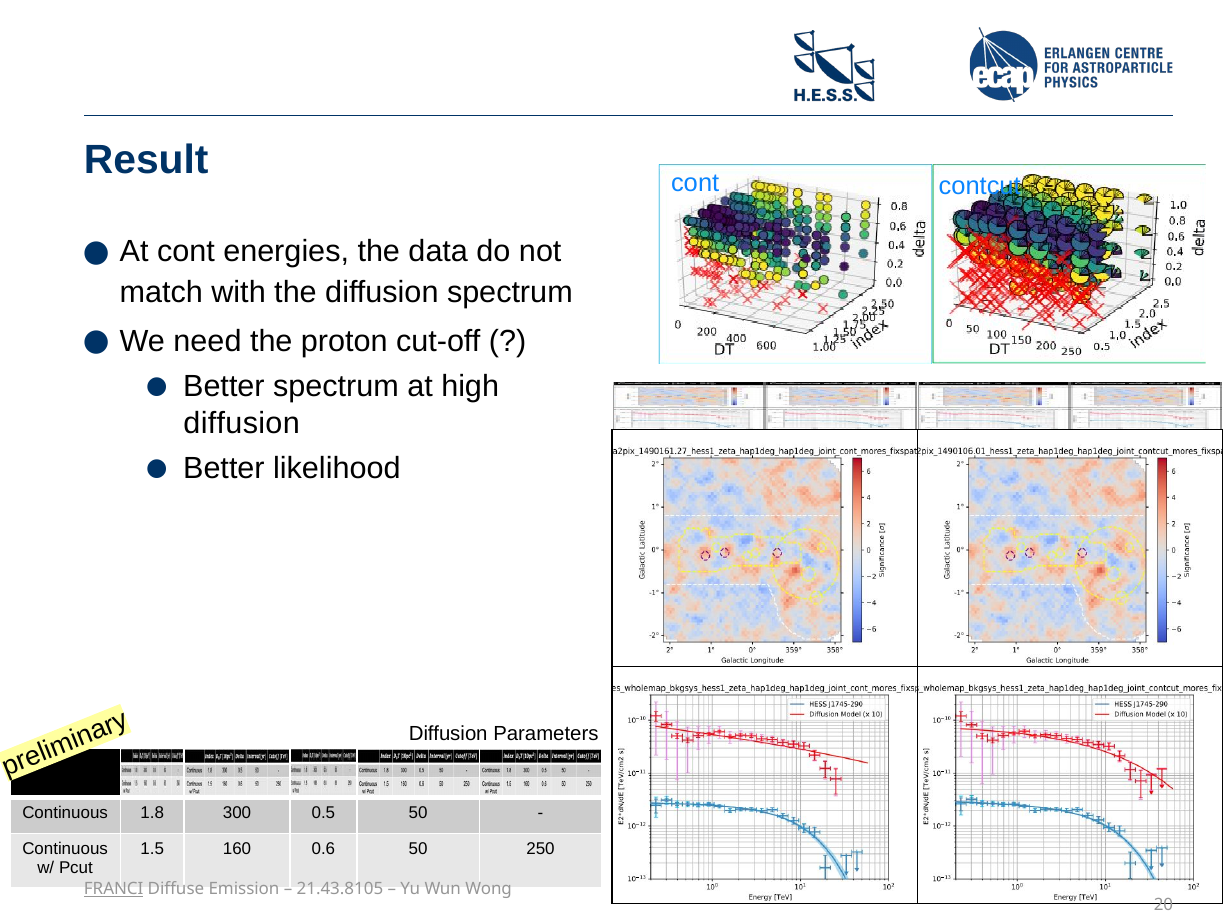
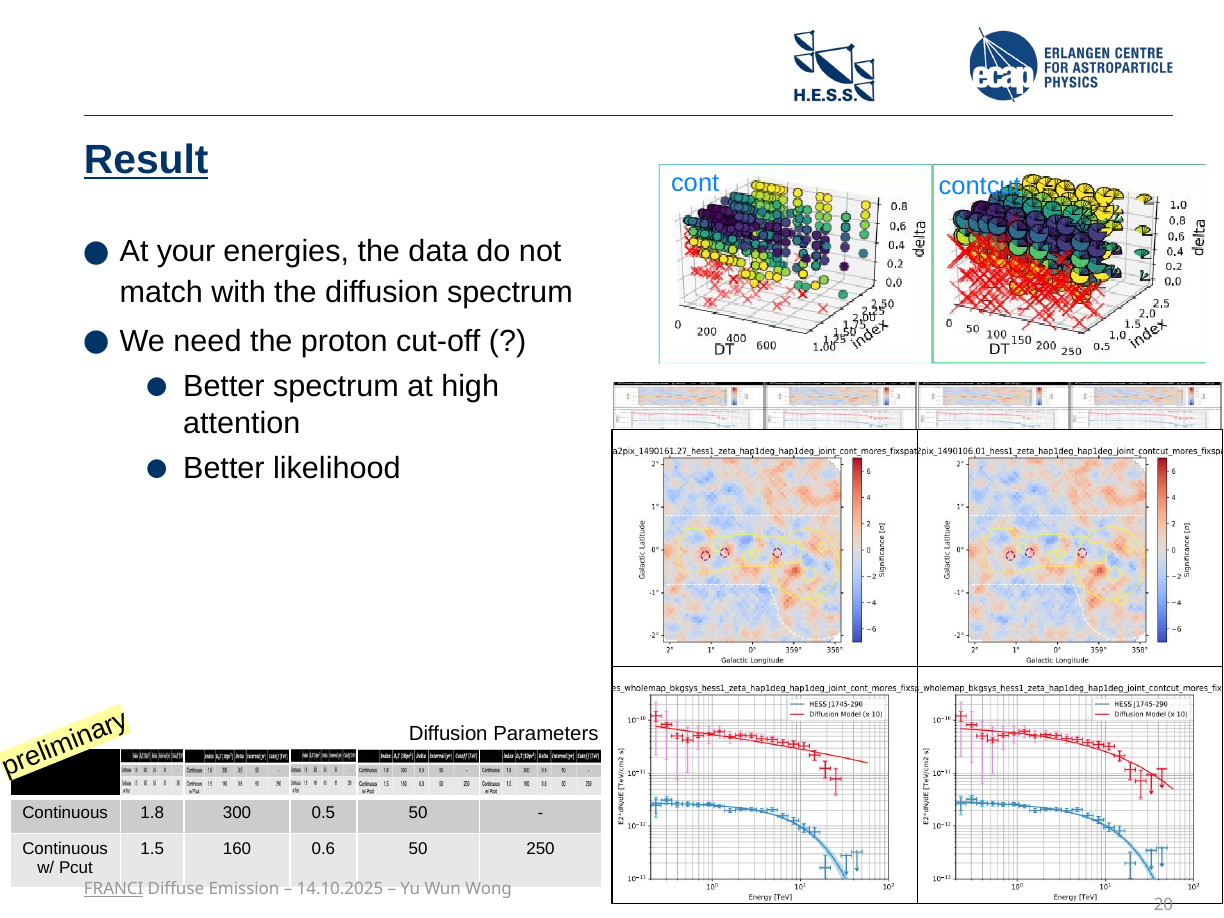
Result underline: none -> present (146, 160)
At cont: cont -> your (186, 251)
diffusion: diffusion -> attention (242, 423)
21.43.8105: 21.43.8105 -> 14.10.2025 (340, 889)
